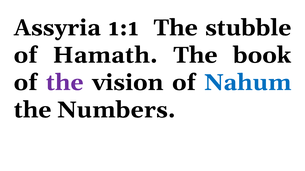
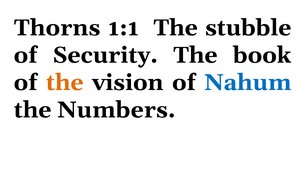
Assyria: Assyria -> Thorns (57, 28)
Hamath: Hamath -> Security (105, 55)
the colour: purple -> orange (65, 83)
